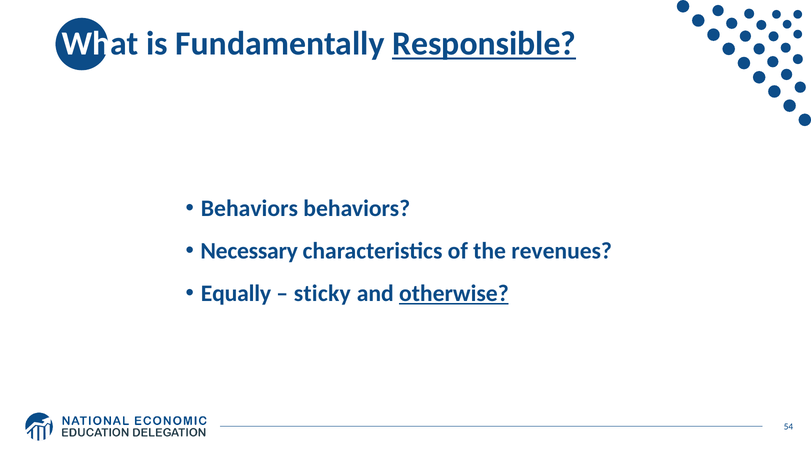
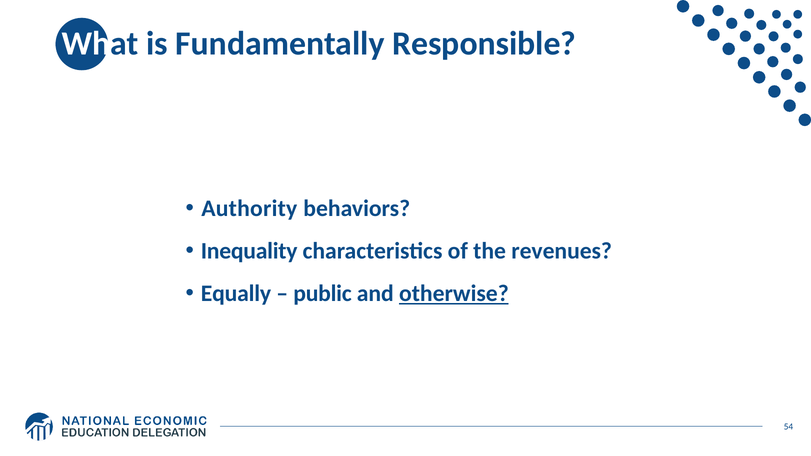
Responsible underline: present -> none (484, 44)
Behaviors: Behaviors -> Authority (249, 209)
Necessary: Necessary -> Inequality (249, 251)
sticky: sticky -> public (323, 294)
